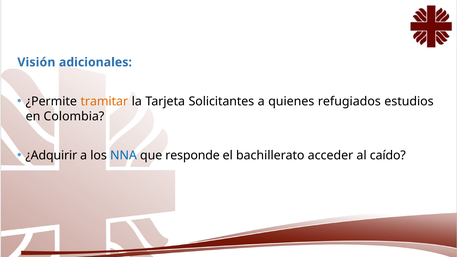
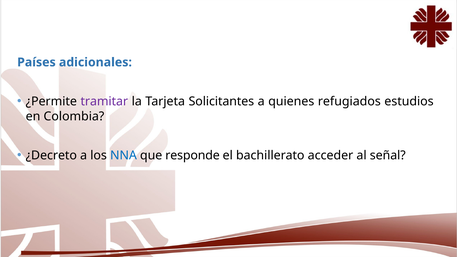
Visión: Visión -> Países (36, 62)
tramitar colour: orange -> purple (104, 102)
¿Adquirir: ¿Adquirir -> ¿Decreto (51, 156)
caído: caído -> señal (388, 156)
